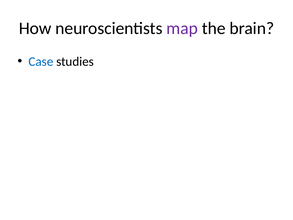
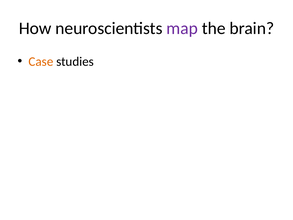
Case colour: blue -> orange (41, 61)
